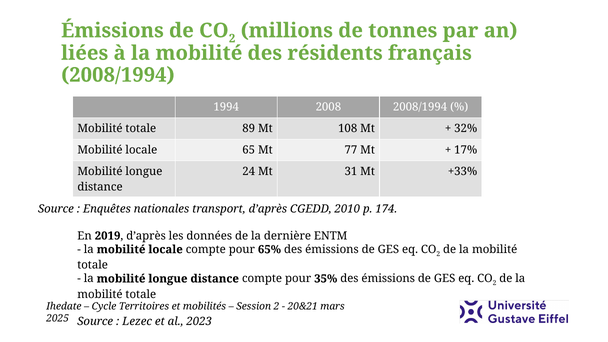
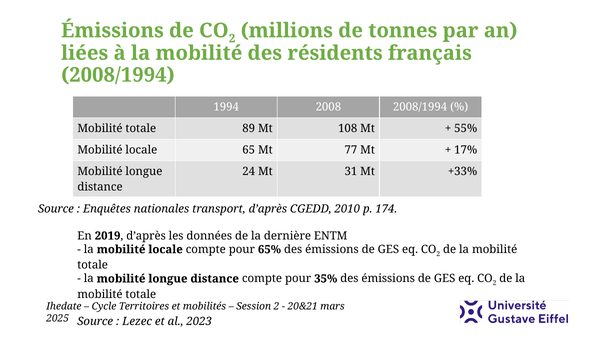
32%: 32% -> 55% (466, 129)
